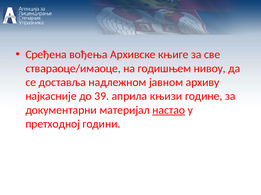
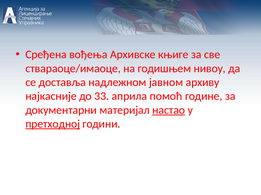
39: 39 -> 33 (102, 97)
књизи: књизи -> помоћ (166, 97)
претходној underline: none -> present (53, 124)
